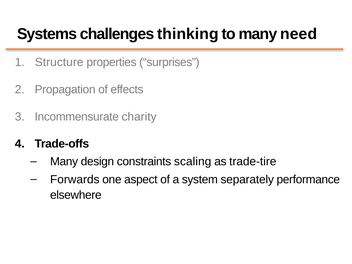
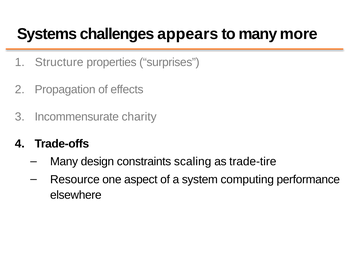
thinking: thinking -> appears (188, 34)
need: need -> more (299, 34)
Forwards: Forwards -> Resource (75, 179)
separately: separately -> computing (247, 179)
